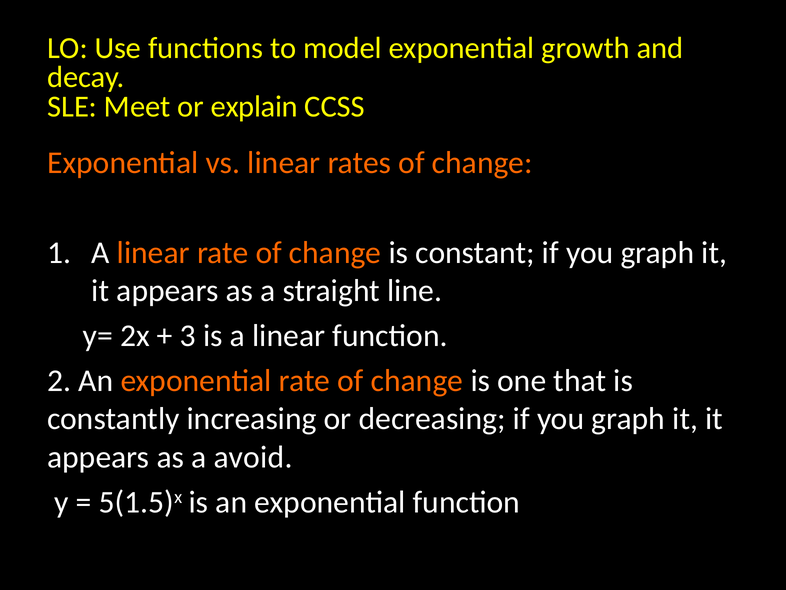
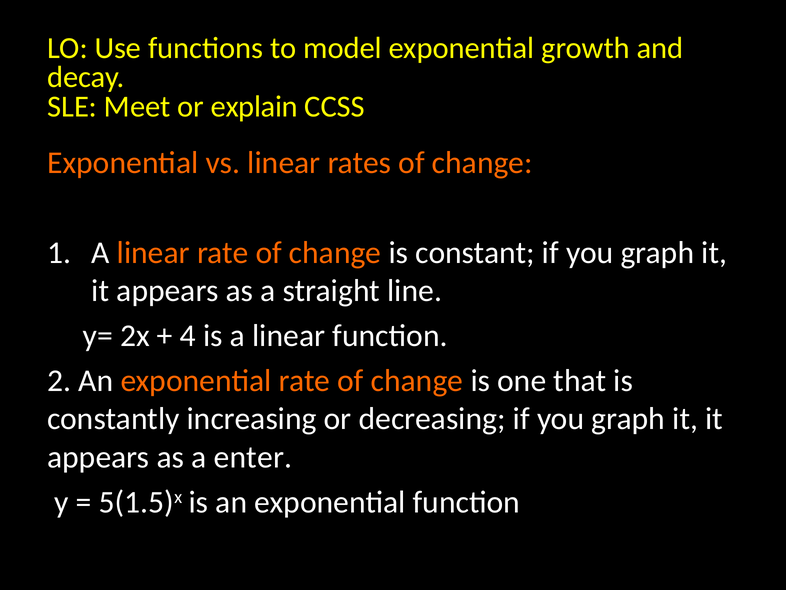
3: 3 -> 4 (188, 336)
avoid: avoid -> enter (253, 457)
